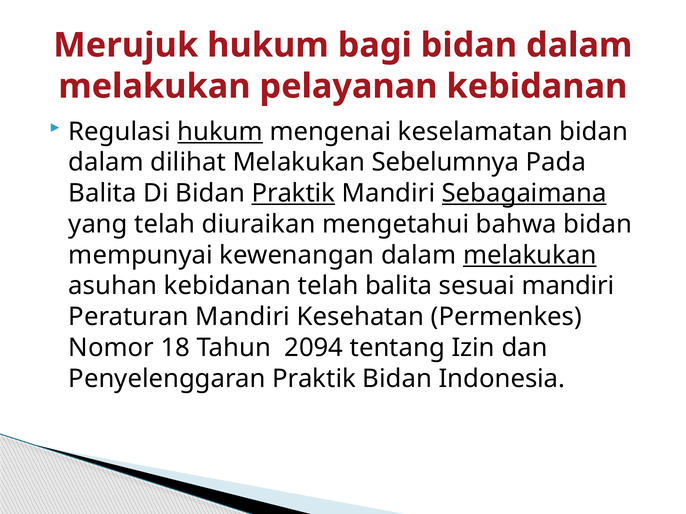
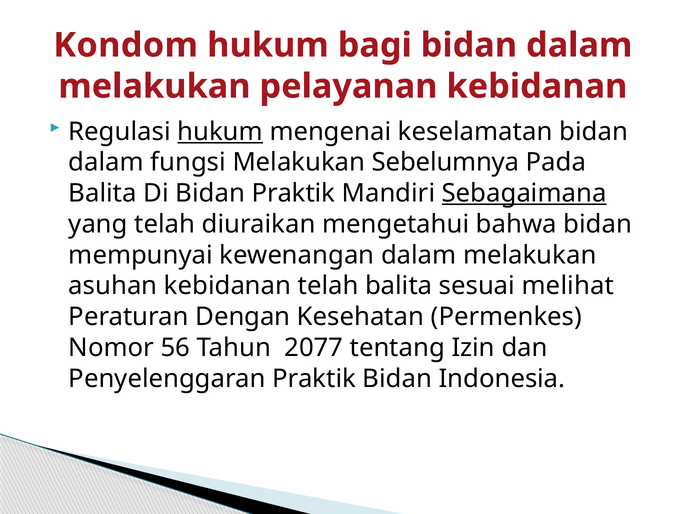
Merujuk: Merujuk -> Kondom (126, 45)
dilihat: dilihat -> fungsi (188, 163)
Praktik underline: present -> none (293, 194)
melakukan underline: present -> none (530, 255)
sesuai mandiri: mandiri -> melihat (568, 286)
Peraturan Mandiri: Mandiri -> Dengan (243, 317)
18: 18 -> 56 (175, 348)
2094: 2094 -> 2077 (314, 348)
